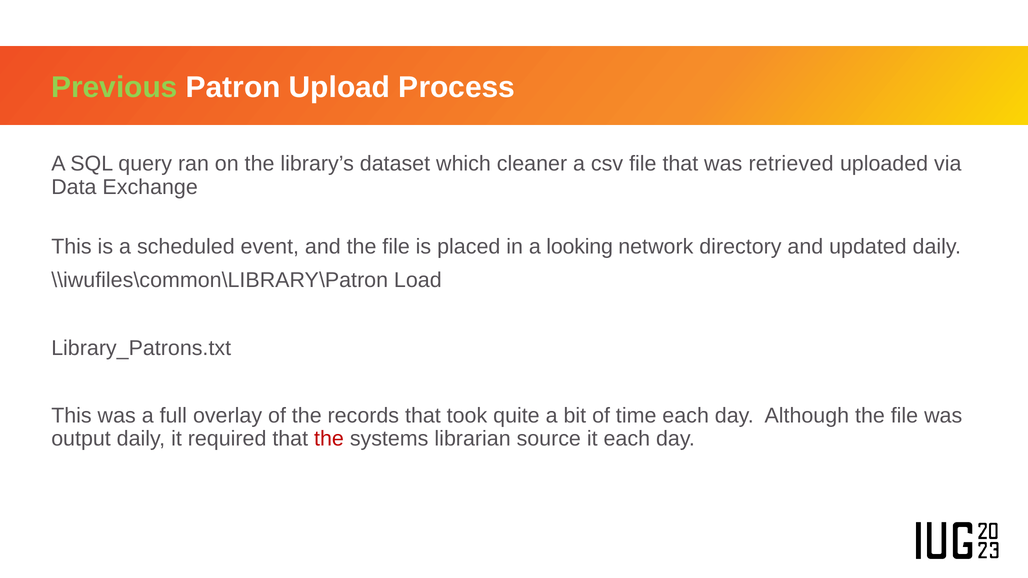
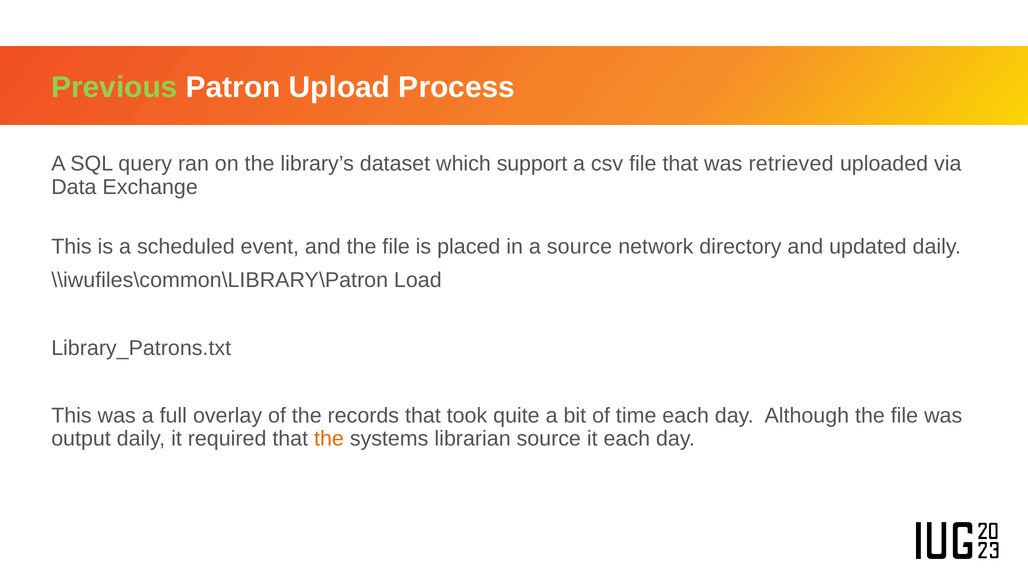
cleaner: cleaner -> support (532, 164)
a looking: looking -> source (579, 247)
the colour: red -> orange (329, 439)
